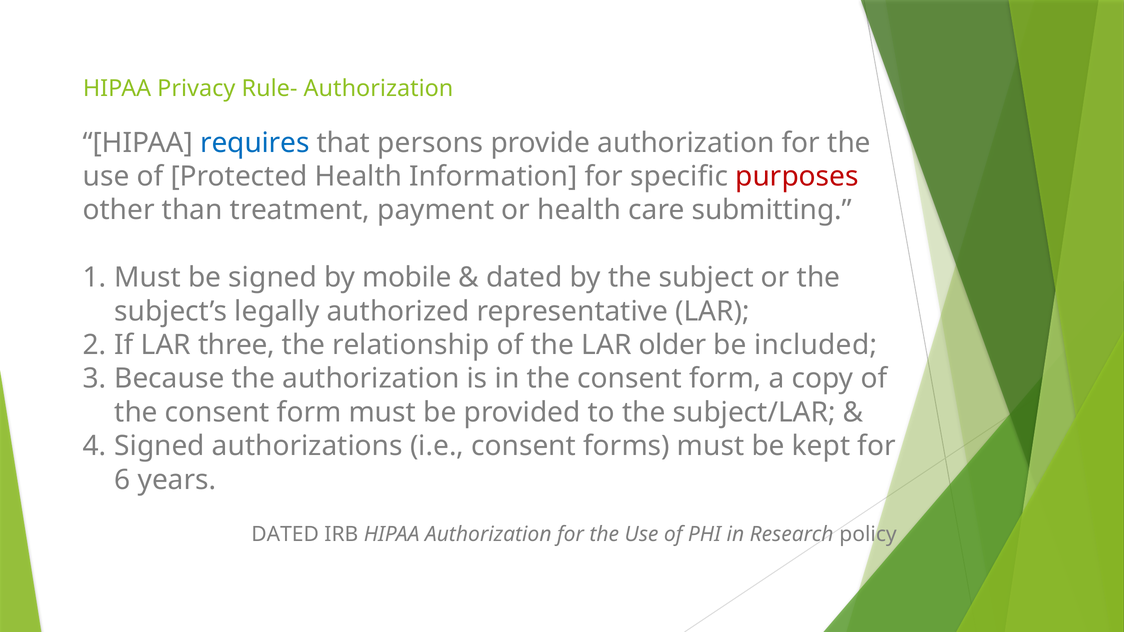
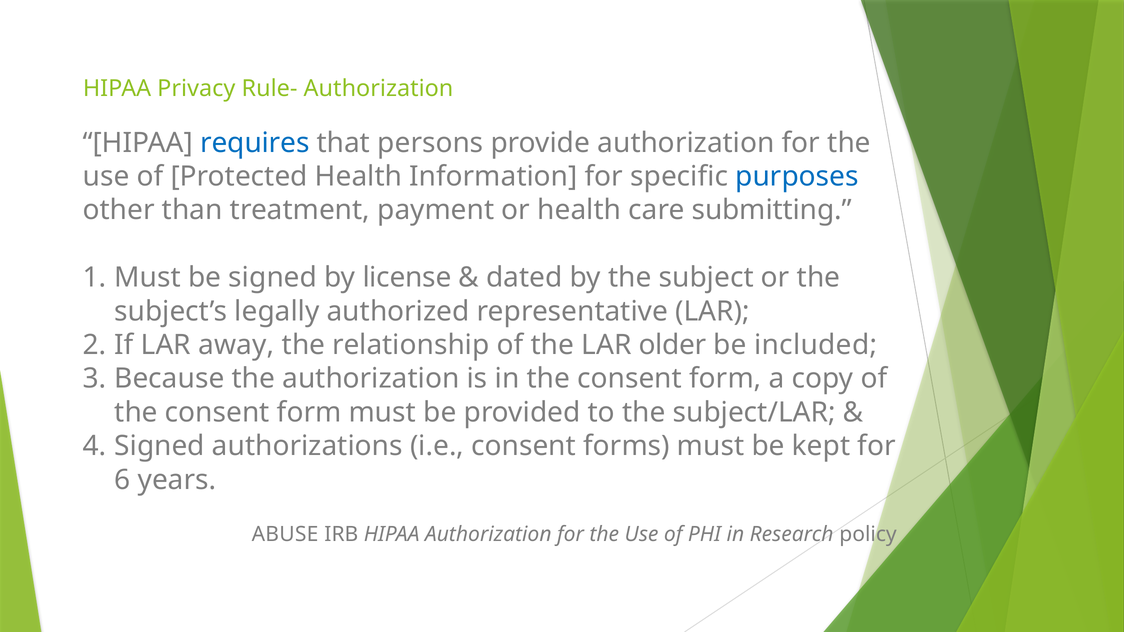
purposes colour: red -> blue (797, 177)
mobile: mobile -> license (407, 278)
three: three -> away (236, 345)
DATED: DATED -> ABUSE (285, 534)
